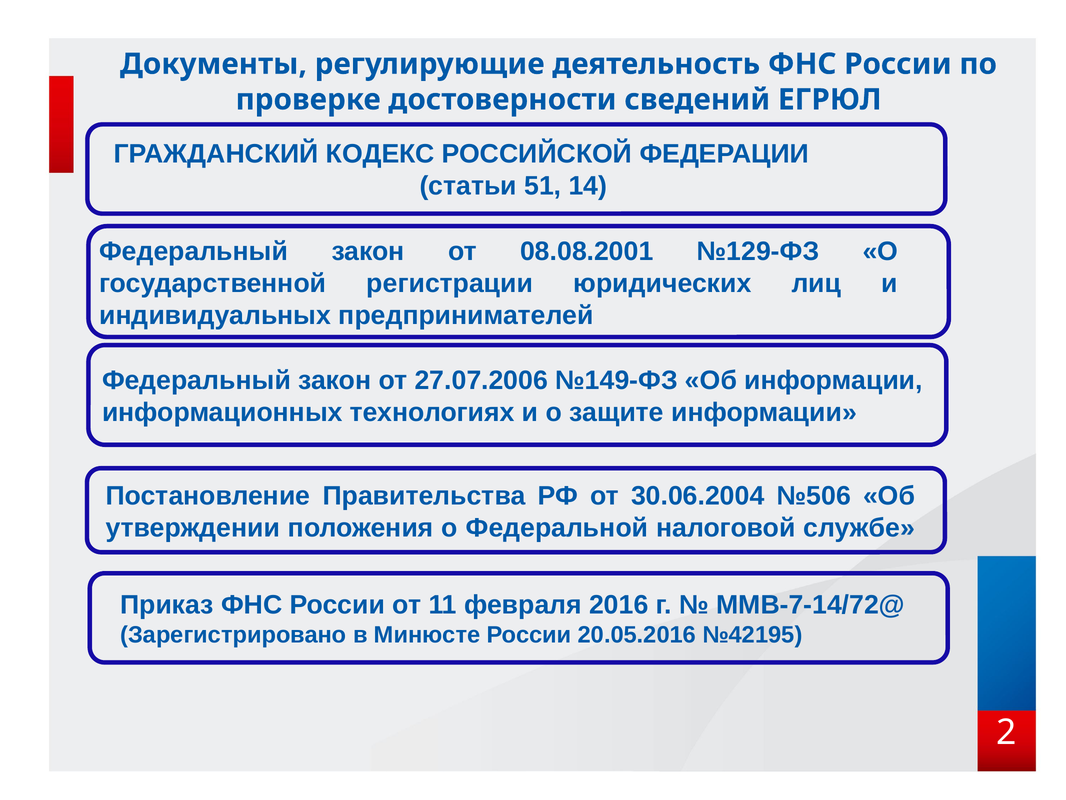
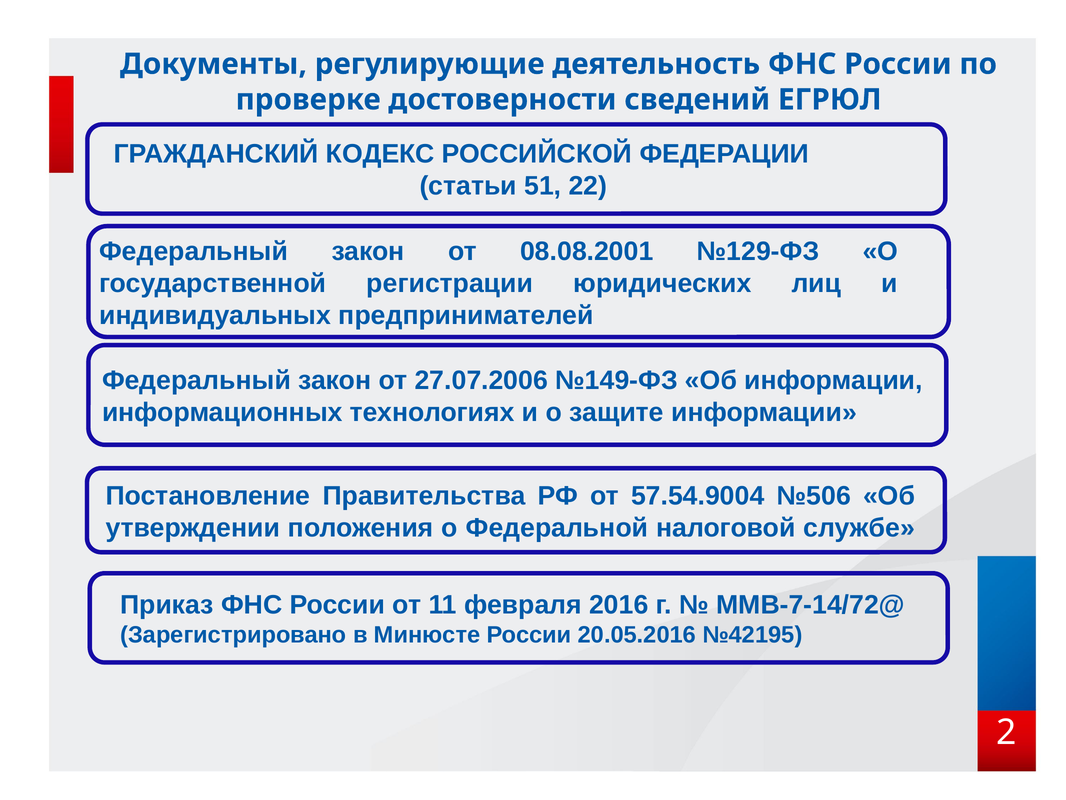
14: 14 -> 22 (588, 186)
30.06.2004: 30.06.2004 -> 57.54.9004 (698, 496)
